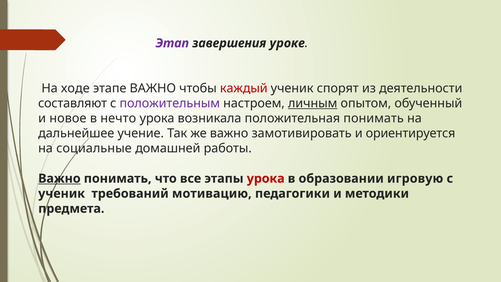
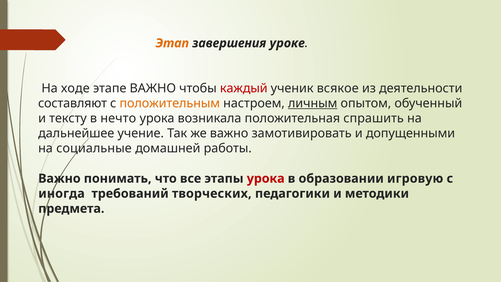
Этап colour: purple -> orange (172, 43)
спорят: спорят -> всякое (338, 88)
положительным colour: purple -> orange (170, 103)
новое: новое -> тексту (68, 118)
положительная понимать: понимать -> спрашить (374, 118)
ориентируется: ориентируется -> допущенными (410, 133)
Важно underline: present -> none (59, 178)
ученик: ученик -> иногда (62, 193)
мотивацию: мотивацию -> творческих (212, 193)
